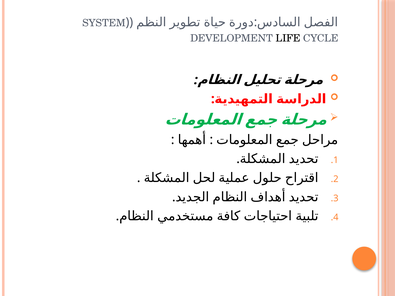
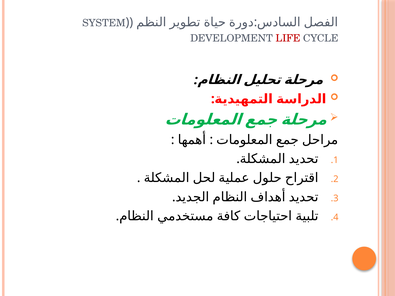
LIFE colour: black -> red (288, 38)
